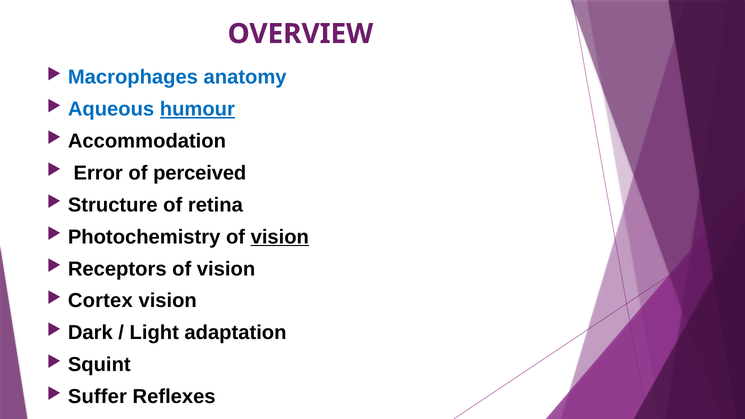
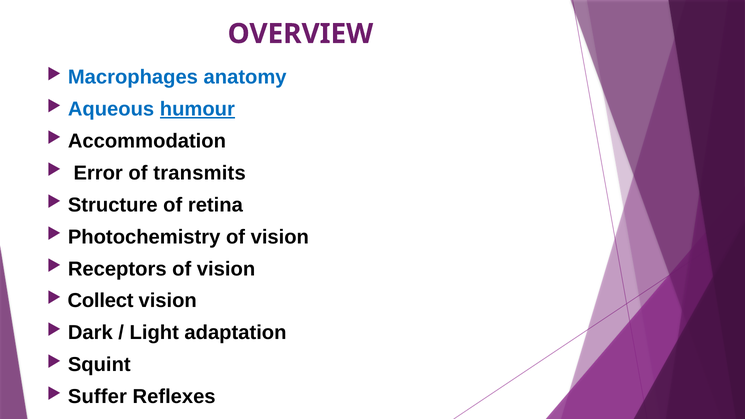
perceived: perceived -> transmits (200, 173)
vision underline: present -> none (280, 237)
Cortex: Cortex -> Collect (101, 301)
